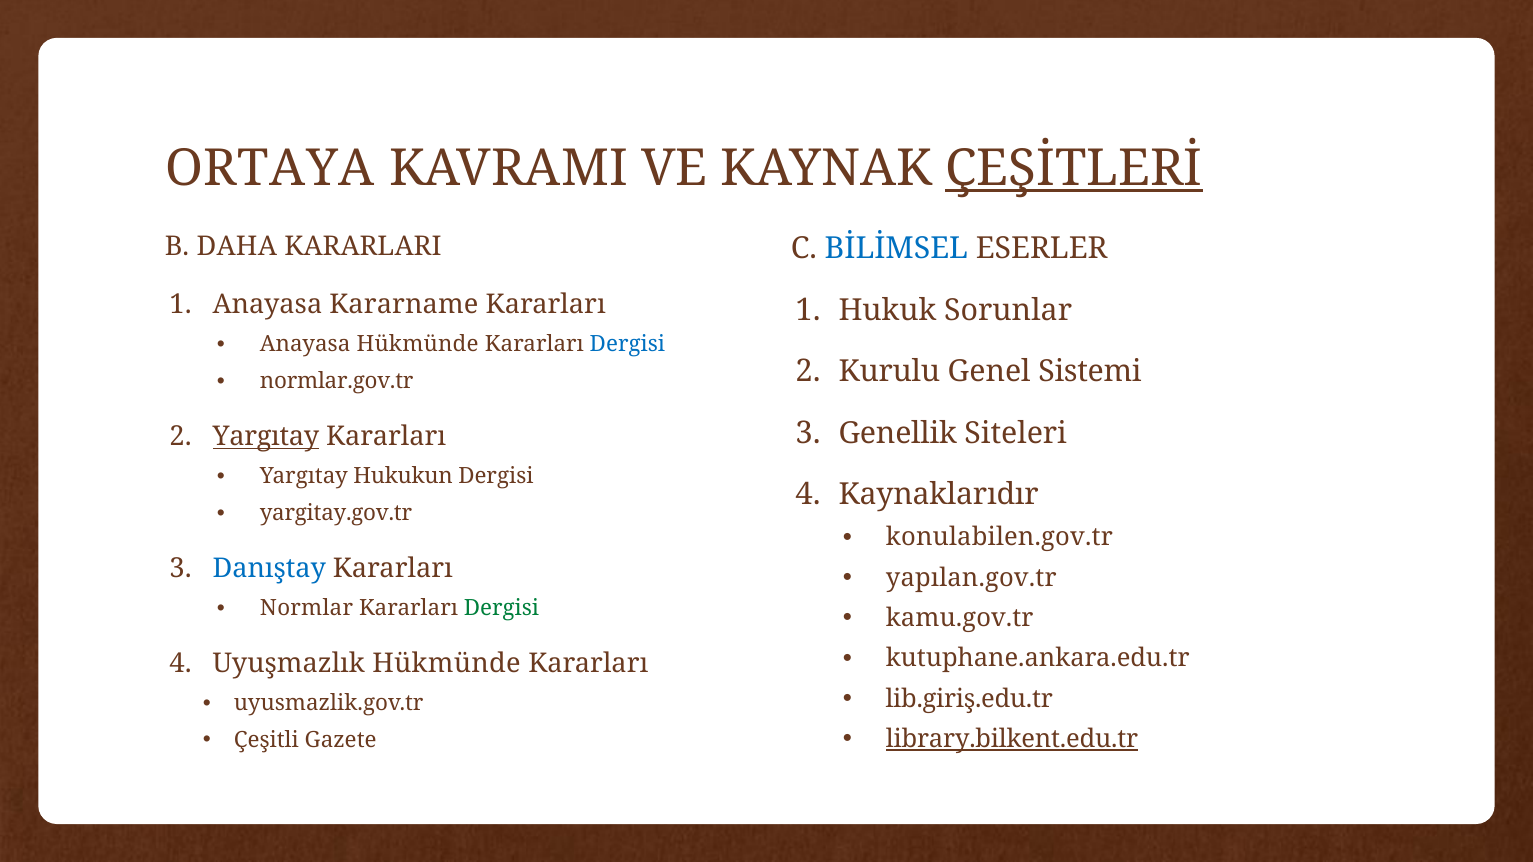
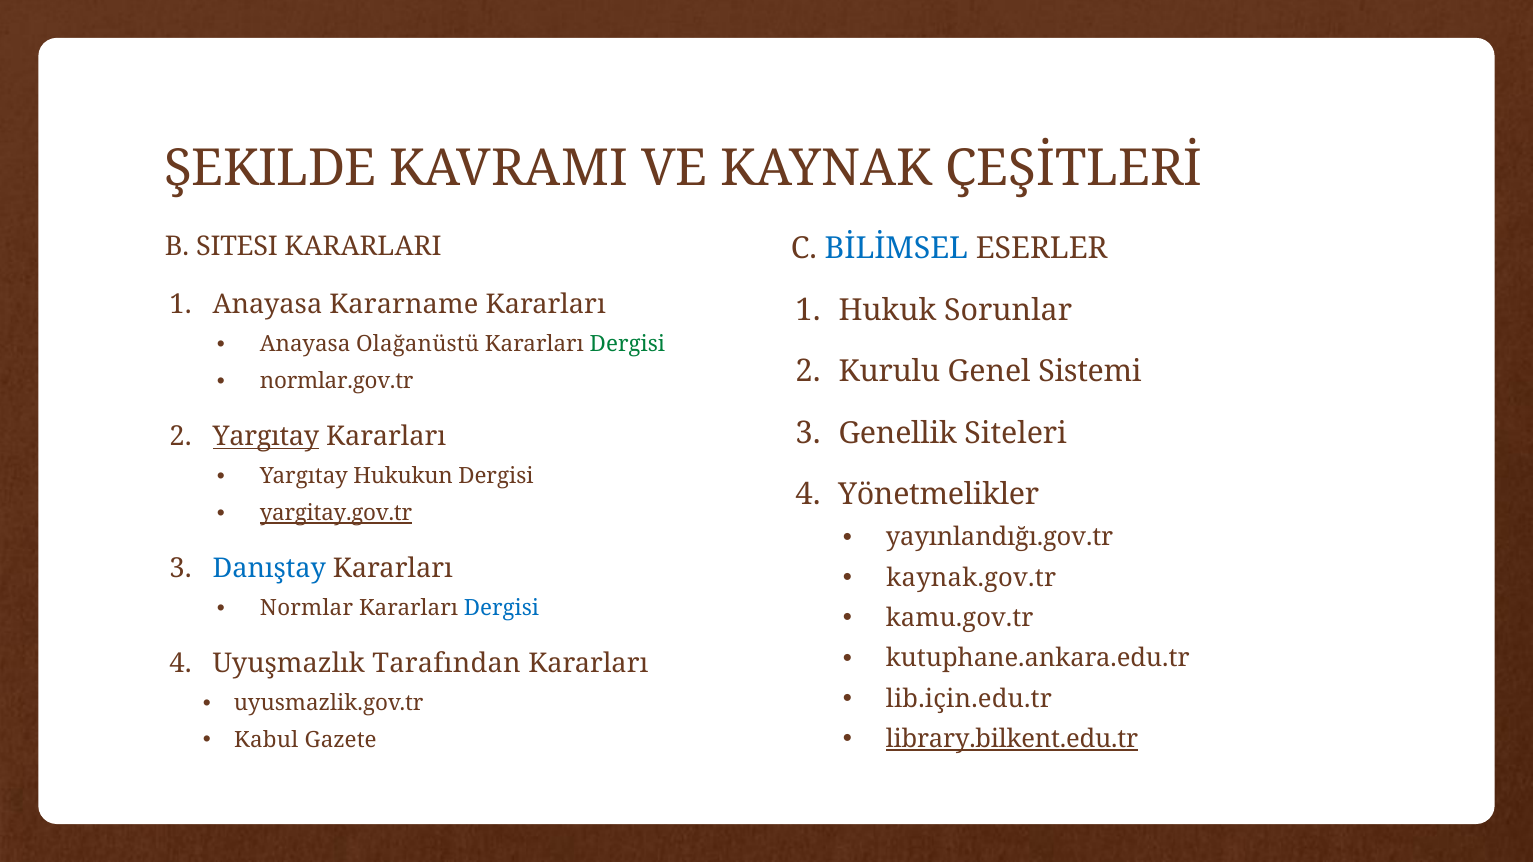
ORTAYA: ORTAYA -> ŞEKILDE (271, 168)
ÇEŞİTLERİ underline: present -> none (1074, 168)
DAHA: DAHA -> SITESI (237, 247)
Anayasa Hükmünde: Hükmünde -> Olağanüstü (418, 345)
Dergisi colour: blue -> green (627, 345)
Kaynaklarıdır: Kaynaklarıdır -> Yönetmelikler (939, 495)
yargitay.gov.tr underline: none -> present (336, 514)
konulabilen.gov.tr: konulabilen.gov.tr -> yayınlandığı.gov.tr (1000, 538)
yapılan.gov.tr: yapılan.gov.tr -> kaynak.gov.tr (971, 578)
Dergisi colour: green -> blue (501, 609)
Uyuşmazlık Hükmünde: Hükmünde -> Tarafından (446, 664)
lib.giriş.edu.tr: lib.giriş.edu.tr -> lib.için.edu.tr (969, 699)
Çeşitli: Çeşitli -> Kabul (266, 741)
